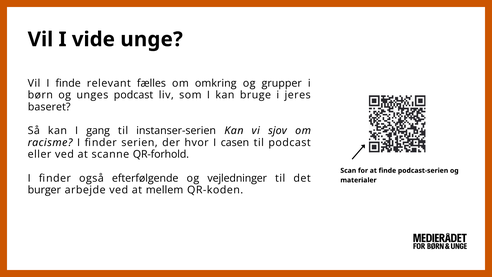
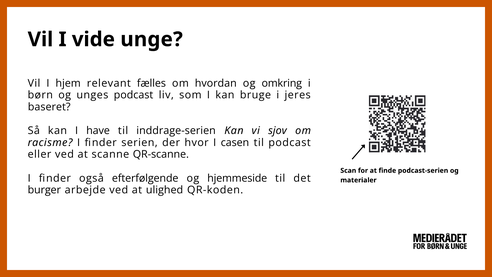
I finde: finde -> hjem (68, 83)
omkring: omkring -> hvordan (216, 83)
grupper: grupper -> omkring (282, 83)
gang: gang -> have (98, 131)
instanser-serien: instanser-serien -> inddrage-serien (176, 131)
QR-forhold: QR-forhold -> QR-scanne (161, 154)
vejledninger: vejledninger -> hjemmeside (237, 178)
mellem: mellem -> ulighed (165, 190)
